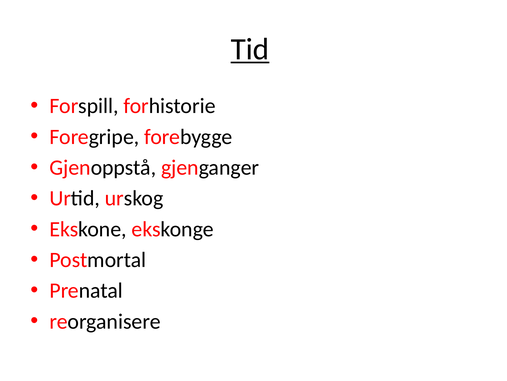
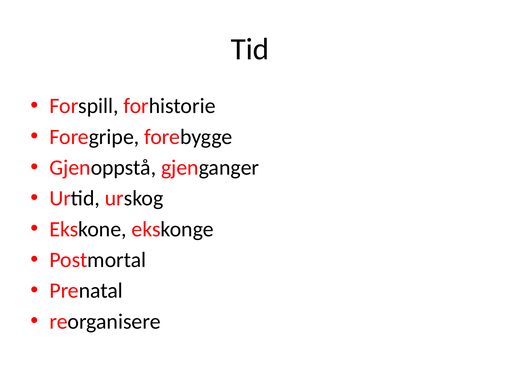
Tid underline: present -> none (250, 49)
